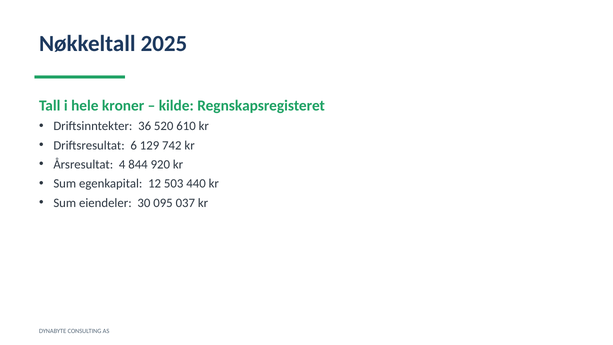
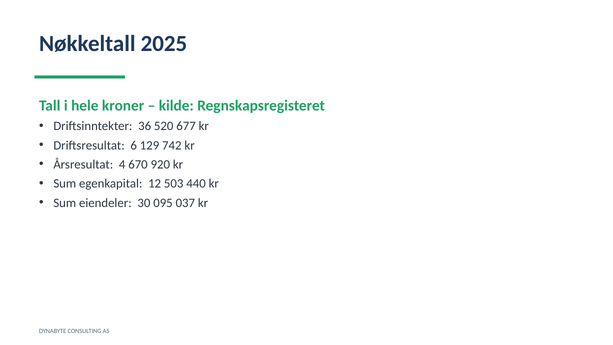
610: 610 -> 677 (186, 126)
844: 844 -> 670 (138, 164)
